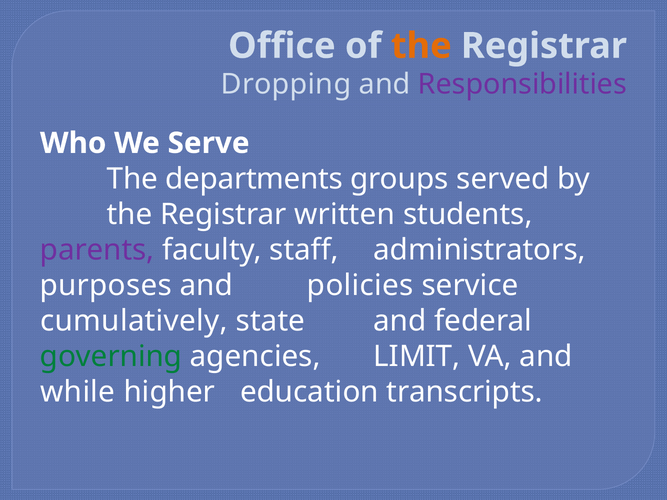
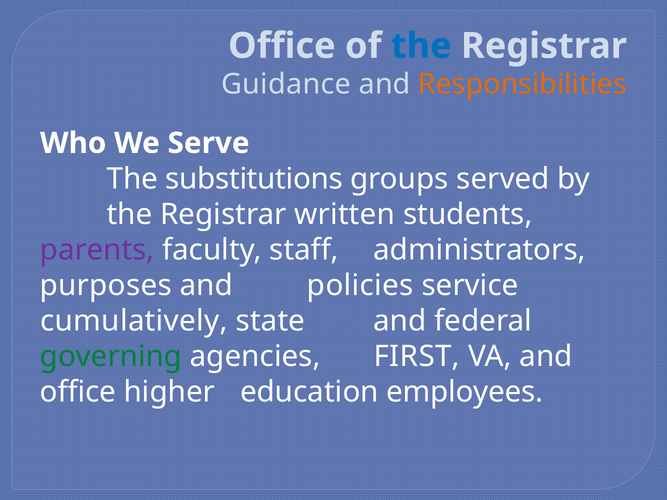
the colour: orange -> blue (421, 46)
Dropping: Dropping -> Guidance (286, 84)
Responsibilities colour: purple -> orange (522, 84)
departments: departments -> substitutions (254, 179)
LIMIT: LIMIT -> FIRST (417, 357)
while: while -> office (78, 392)
transcripts: transcripts -> employees (465, 392)
